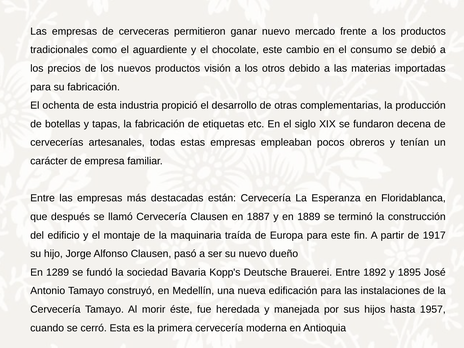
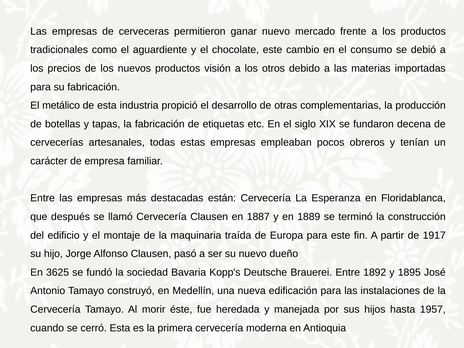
ochenta: ochenta -> metálico (61, 105)
1289: 1289 -> 3625 (58, 272)
